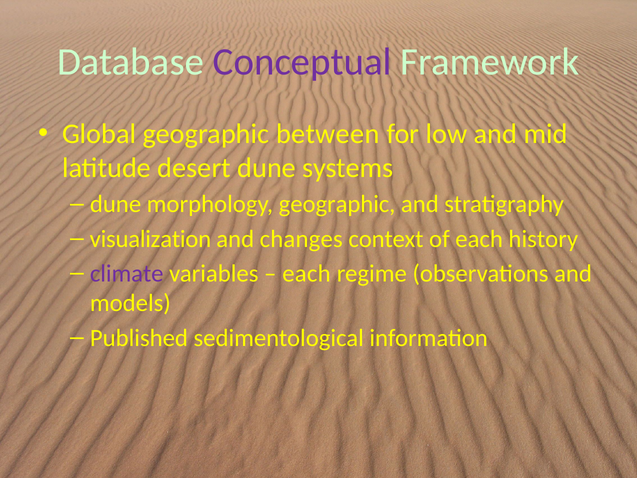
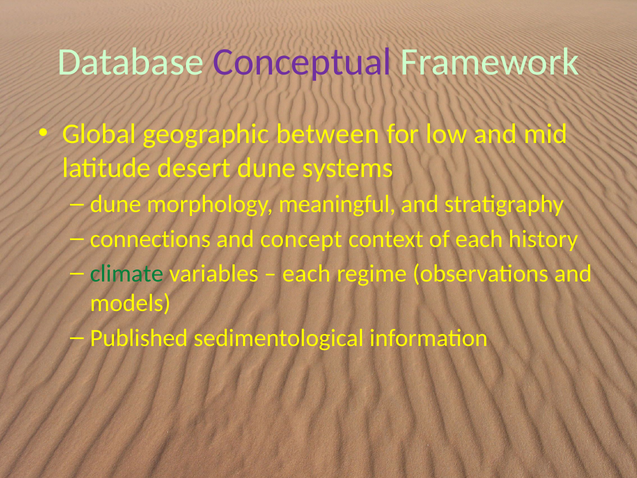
morphology geographic: geographic -> meaningful (337, 204)
visualization: visualization -> connections (150, 239)
changes: changes -> concept (301, 239)
climate colour: purple -> green (127, 273)
